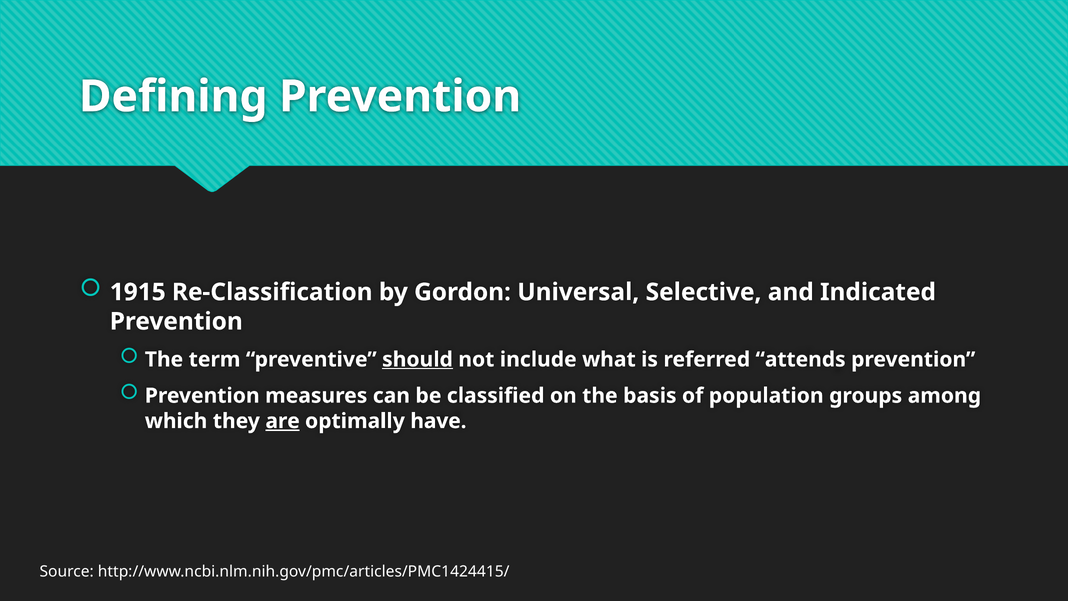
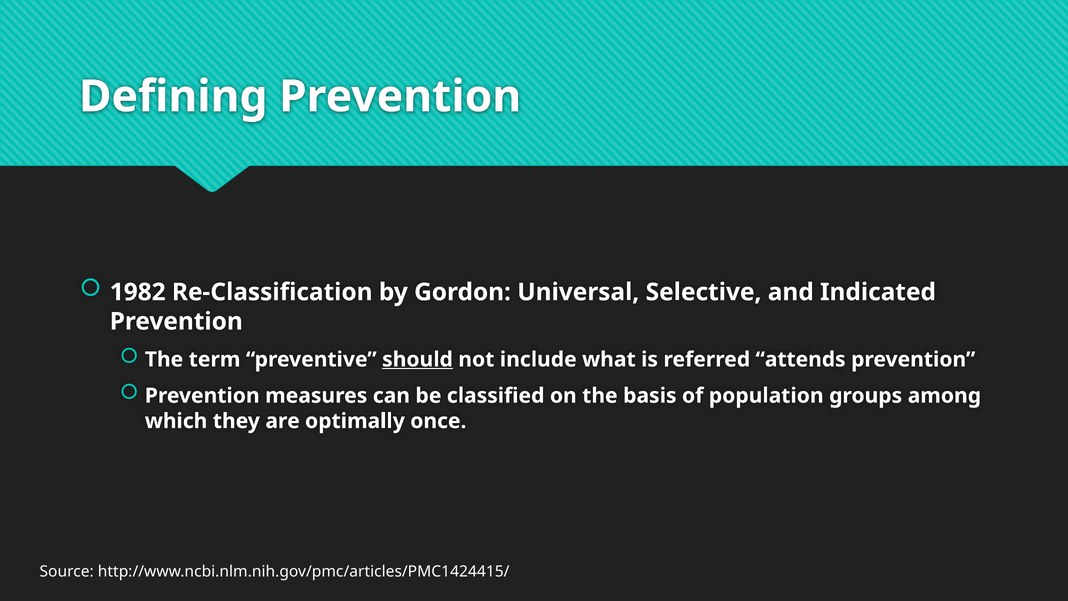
1915: 1915 -> 1982 (138, 292)
are underline: present -> none (283, 421)
have: have -> once (438, 421)
